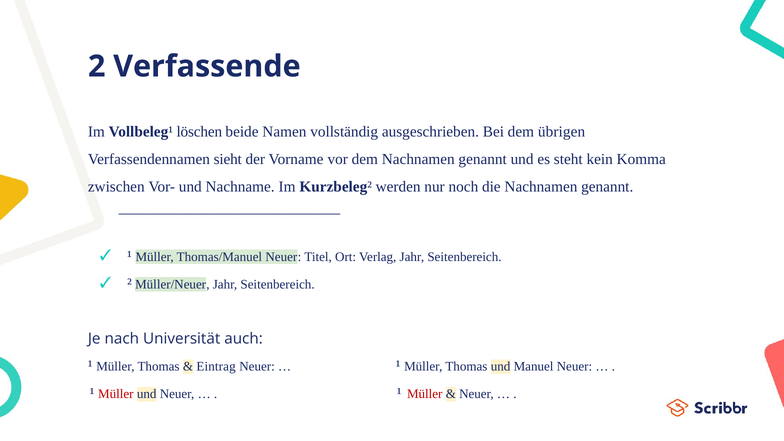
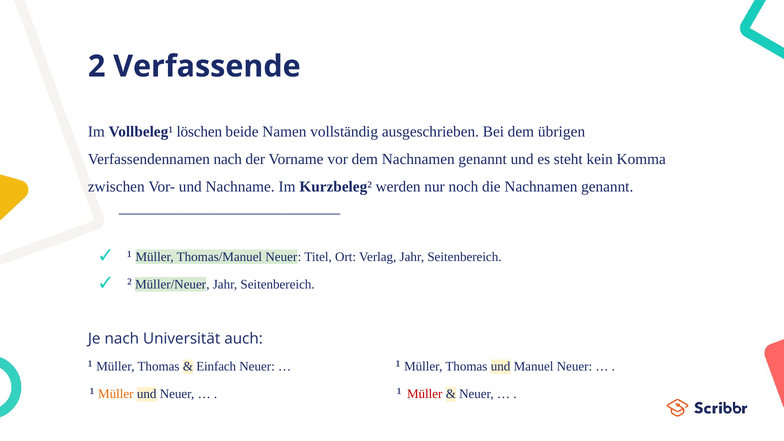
Verfassendennamen sieht: sieht -> nach (228, 159)
Eintrag: Eintrag -> Einfach (216, 367)
Müller colour: red -> orange (116, 394)
